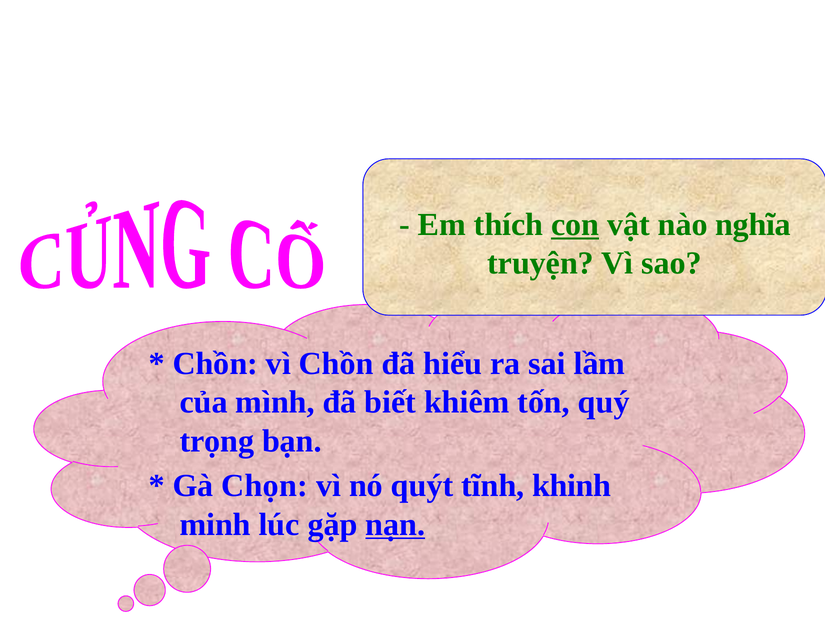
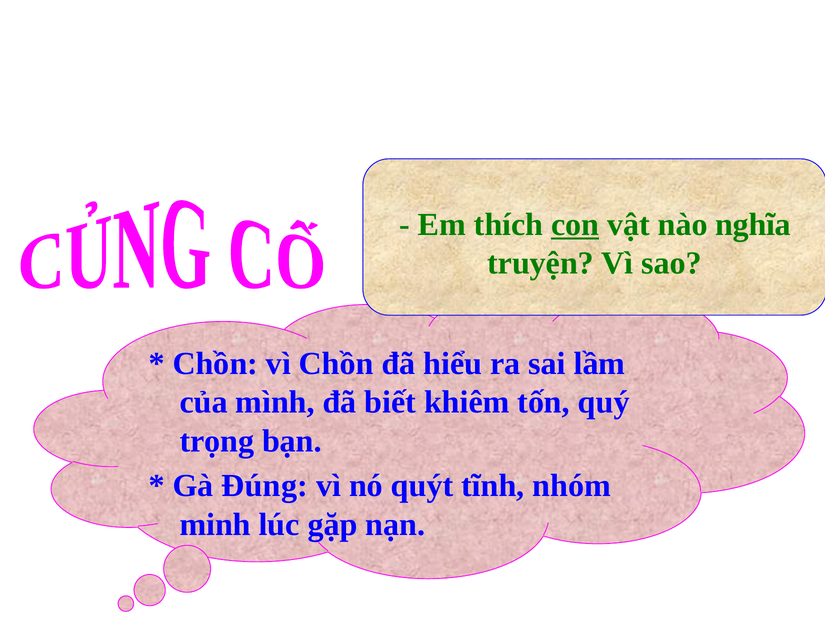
Chọn: Chọn -> Đúng (265, 486)
khinh: khinh -> nhóm (572, 486)
nạn underline: present -> none (395, 524)
